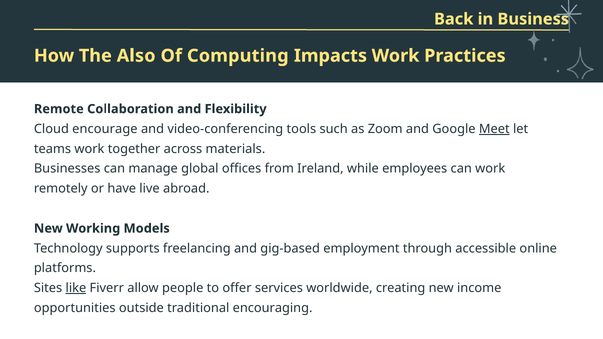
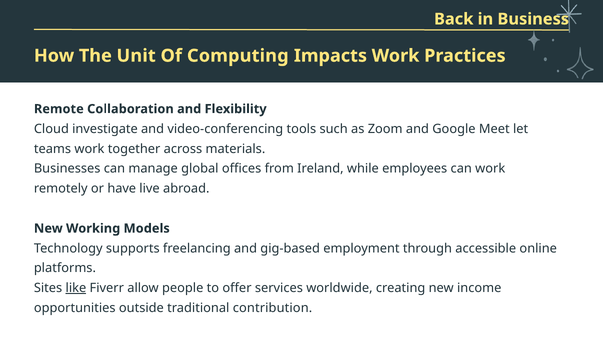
Also: Also -> Unit (136, 56)
encourage: encourage -> investigate (105, 129)
Meet underline: present -> none (494, 129)
encouraging: encouraging -> contribution (273, 308)
